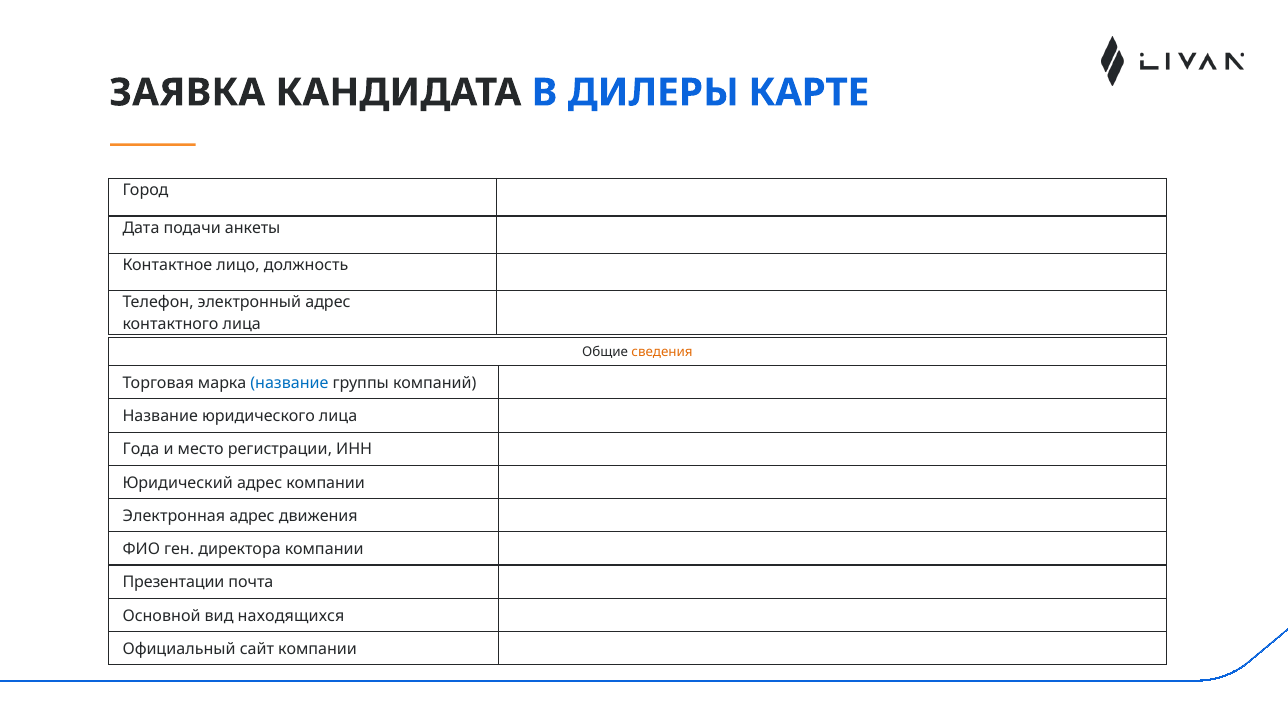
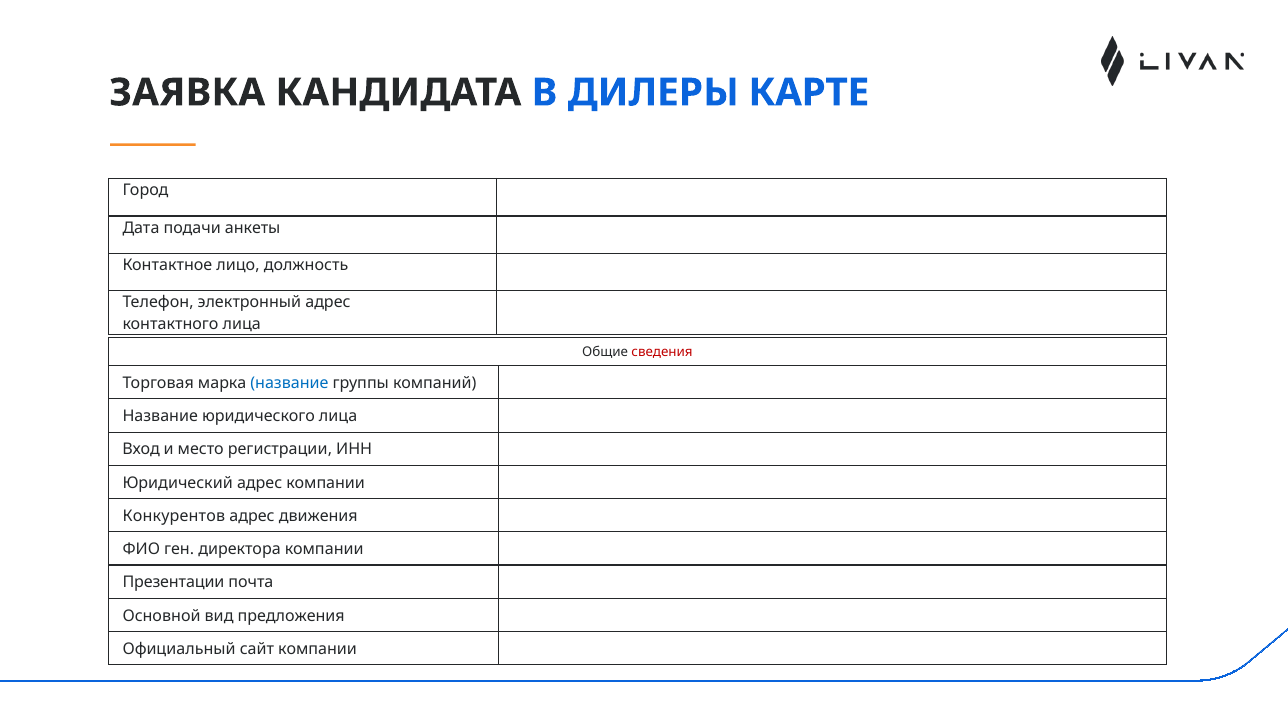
сведения colour: orange -> red (662, 353)
Года: Года -> Вход (141, 450)
Электронная: Электронная -> Конкурентов (174, 516)
находящихся: находящихся -> предложения (291, 616)
